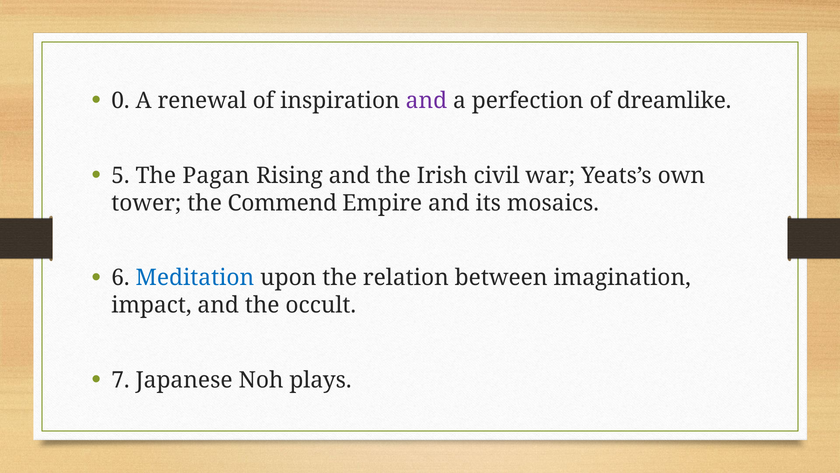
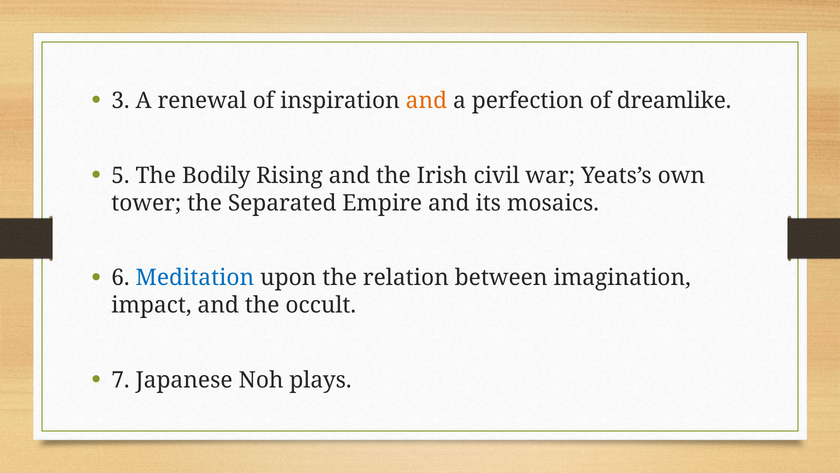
0: 0 -> 3 (120, 101)
and colour: purple -> orange (426, 101)
Pagan: Pagan -> Bodily (216, 175)
Commend: Commend -> Separated (282, 203)
